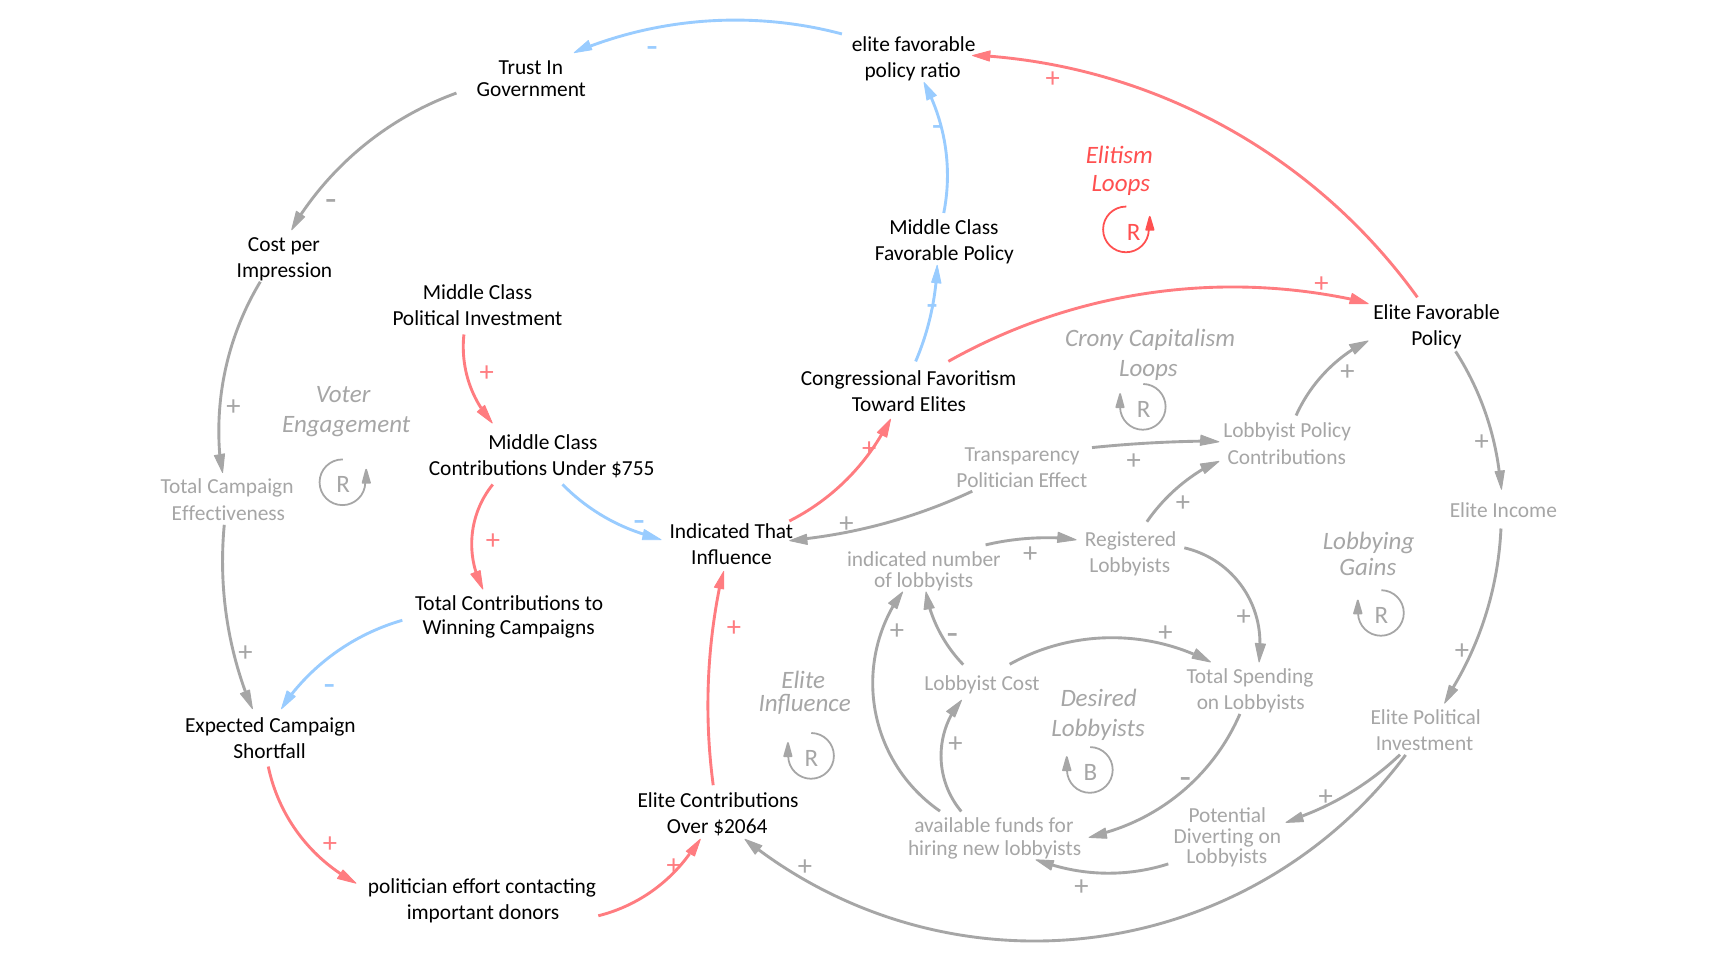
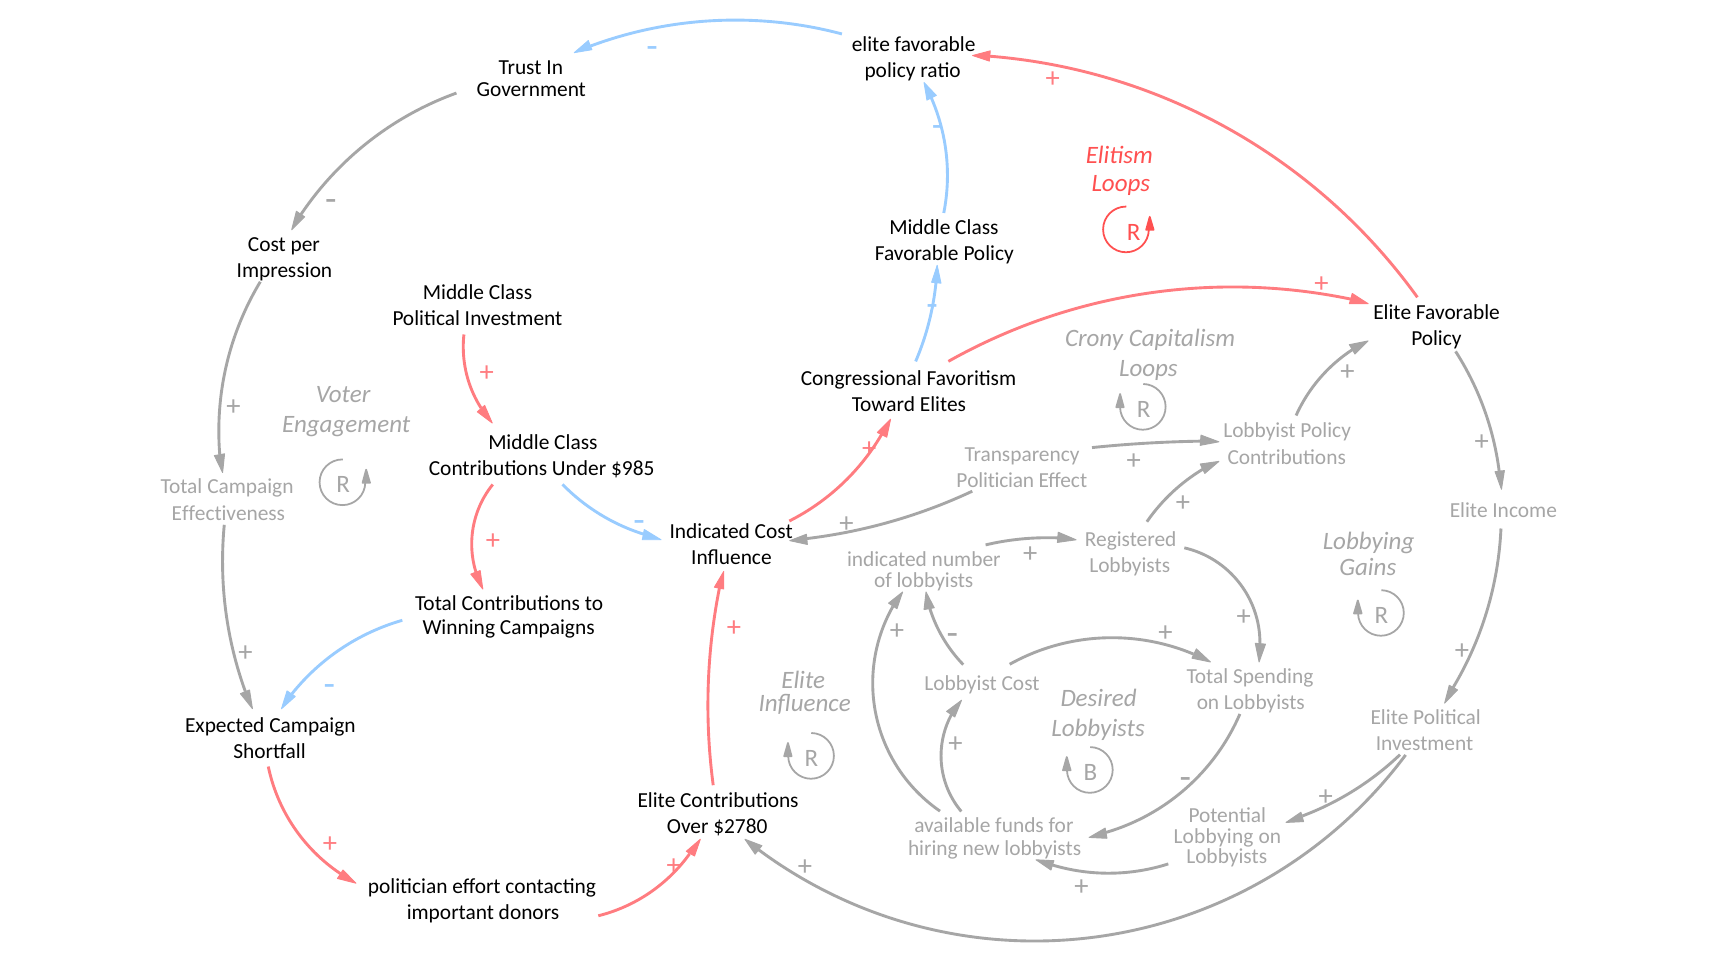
$755: $755 -> $985 (633, 468)
Indicated That: That -> Cost (774, 531)
$2064: $2064 -> $2780 (740, 826)
Diverting: Diverting -> Lobbying (1214, 836)
